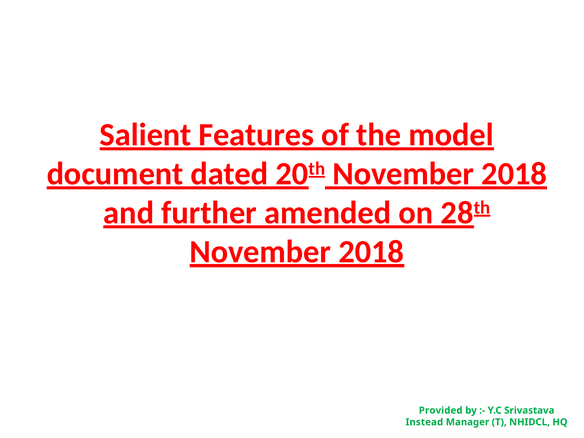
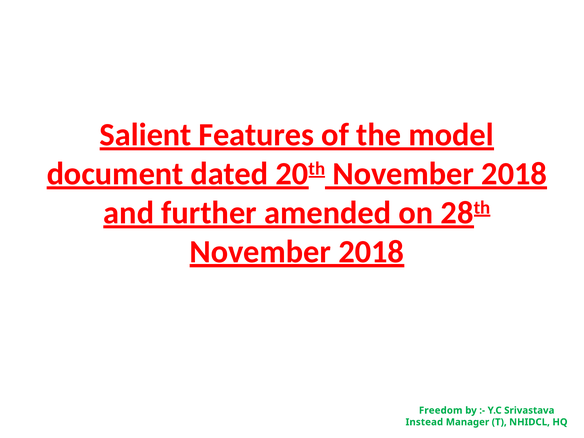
Provided: Provided -> Freedom (441, 410)
